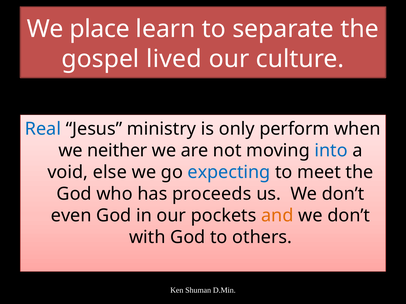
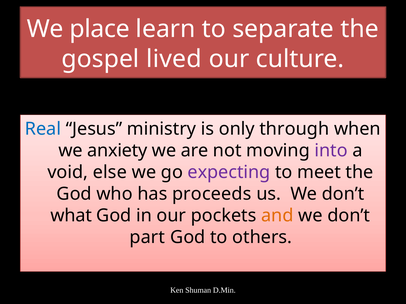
perform: perform -> through (294, 129)
neither: neither -> anxiety (117, 151)
into colour: blue -> purple (331, 151)
expecting colour: blue -> purple (229, 172)
even: even -> what (71, 216)
with: with -> part (147, 237)
